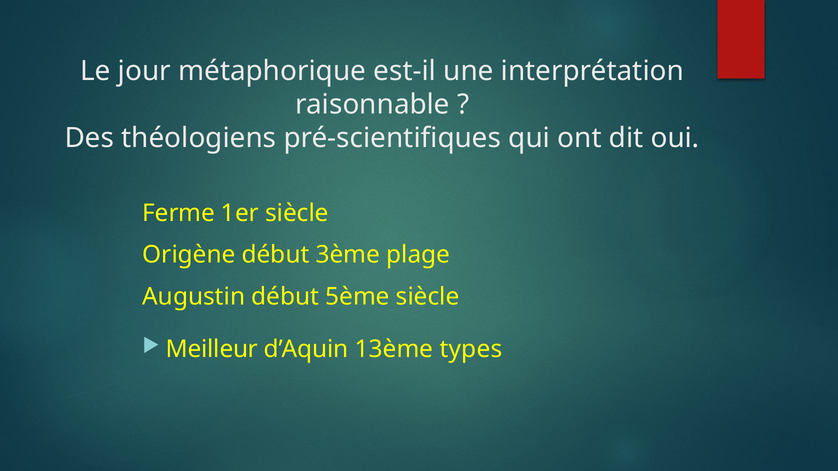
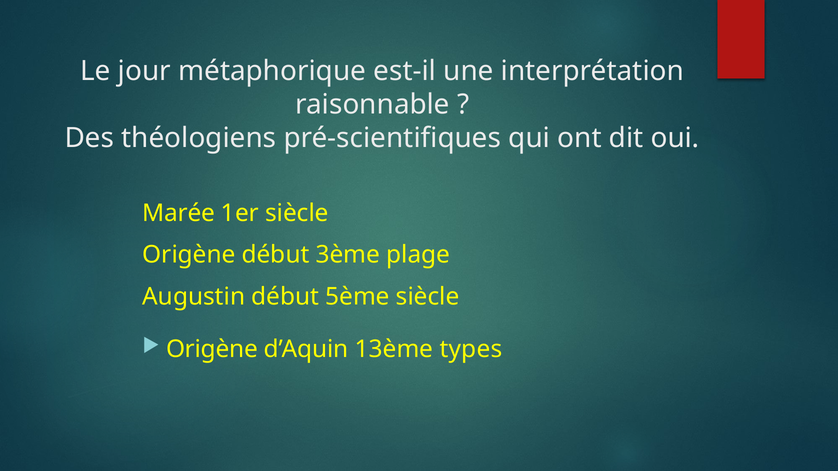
Ferme: Ferme -> Marée (179, 213)
Meilleur: Meilleur -> Origène (212, 350)
